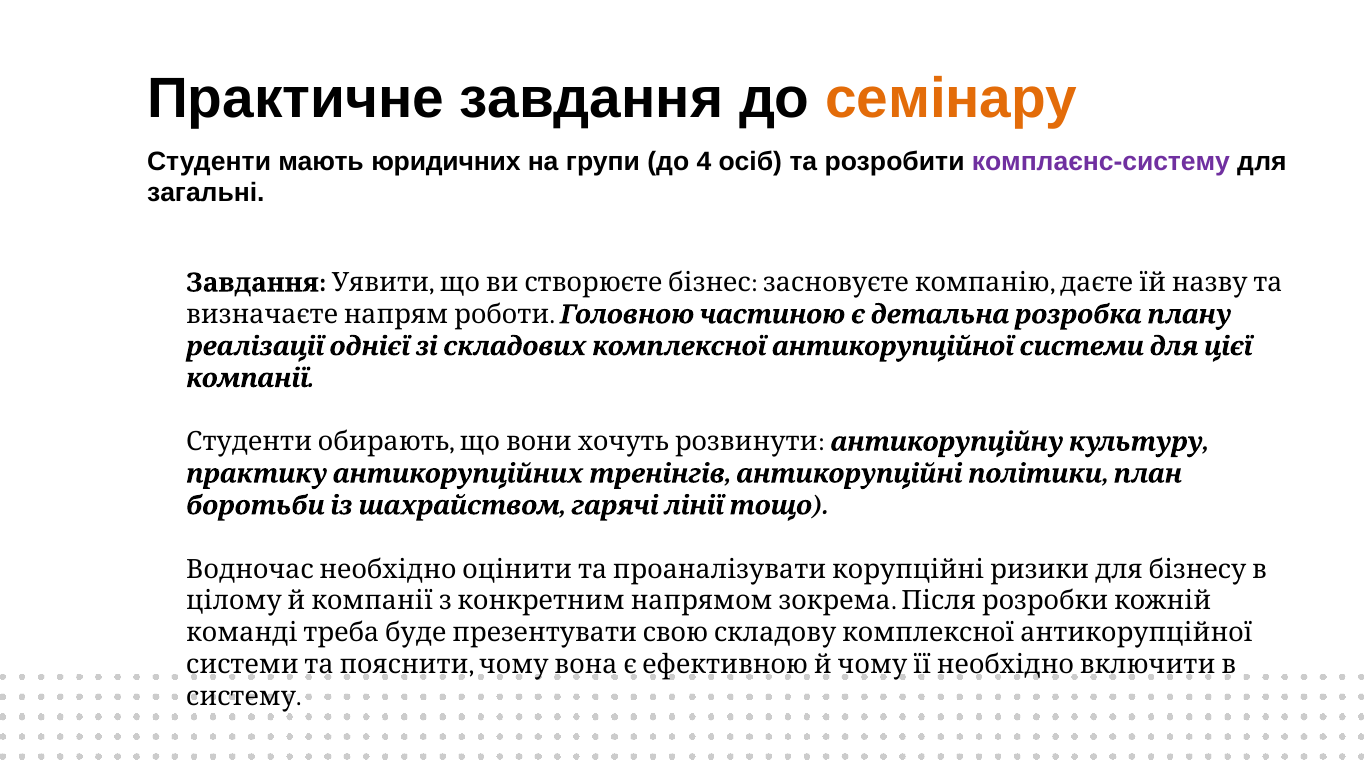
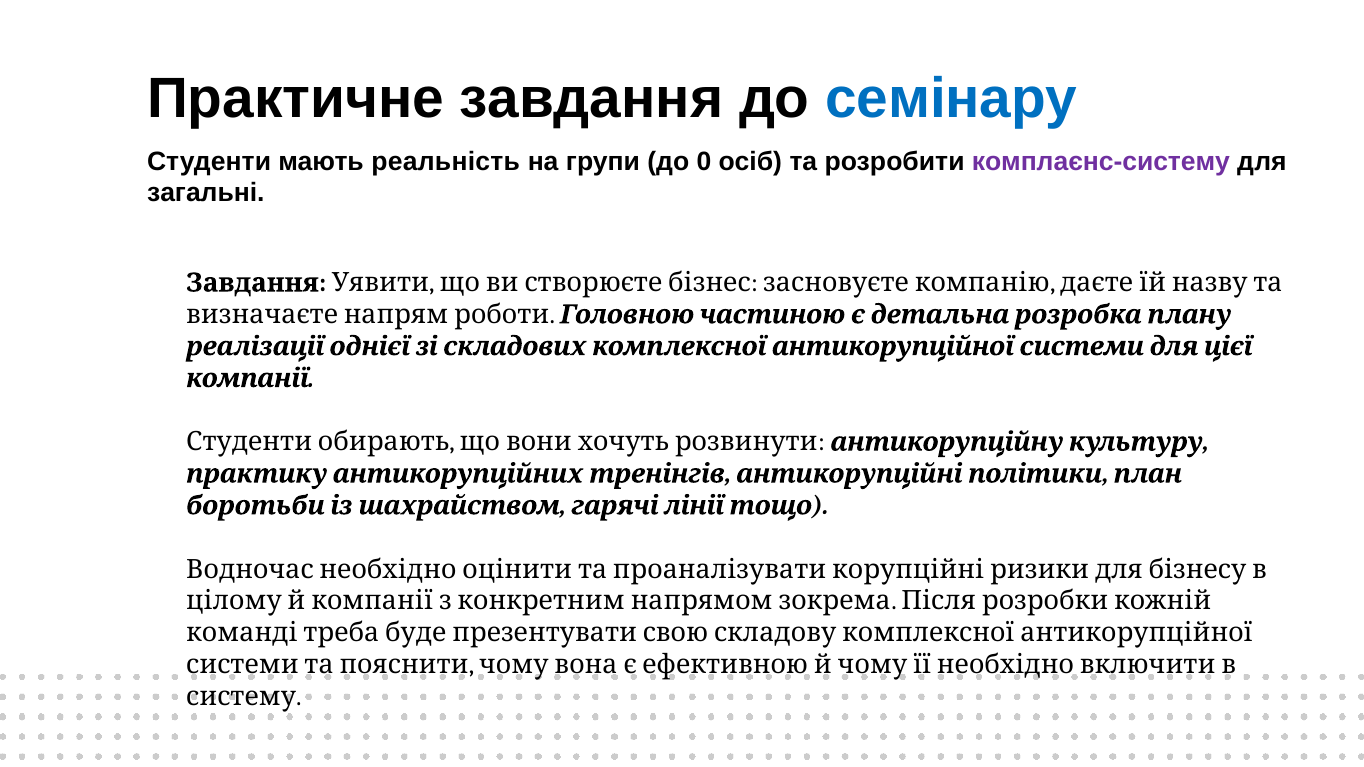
семінару colour: orange -> blue (951, 99)
юридичних: юридичних -> реальність (446, 161)
4: 4 -> 0 (704, 161)
